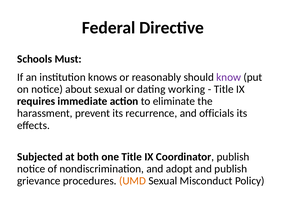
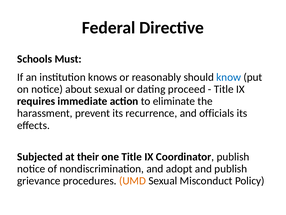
know colour: purple -> blue (229, 77)
working: working -> proceed (187, 89)
both: both -> their (88, 156)
